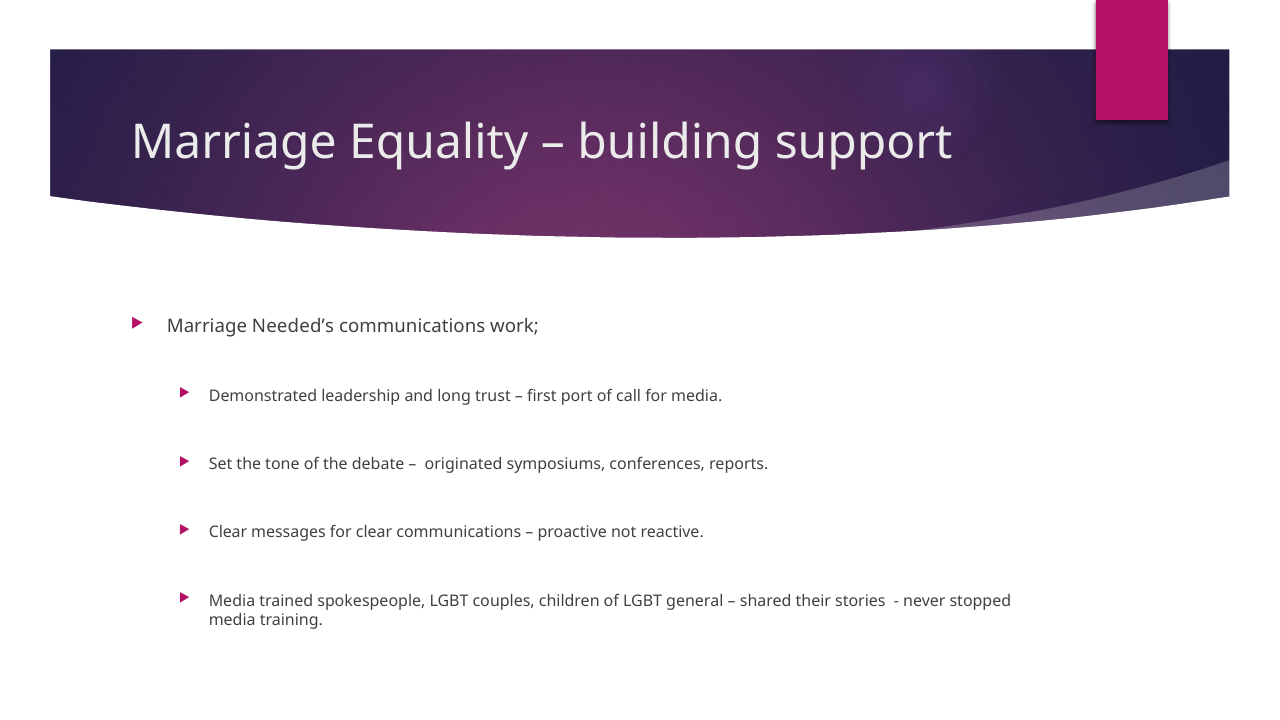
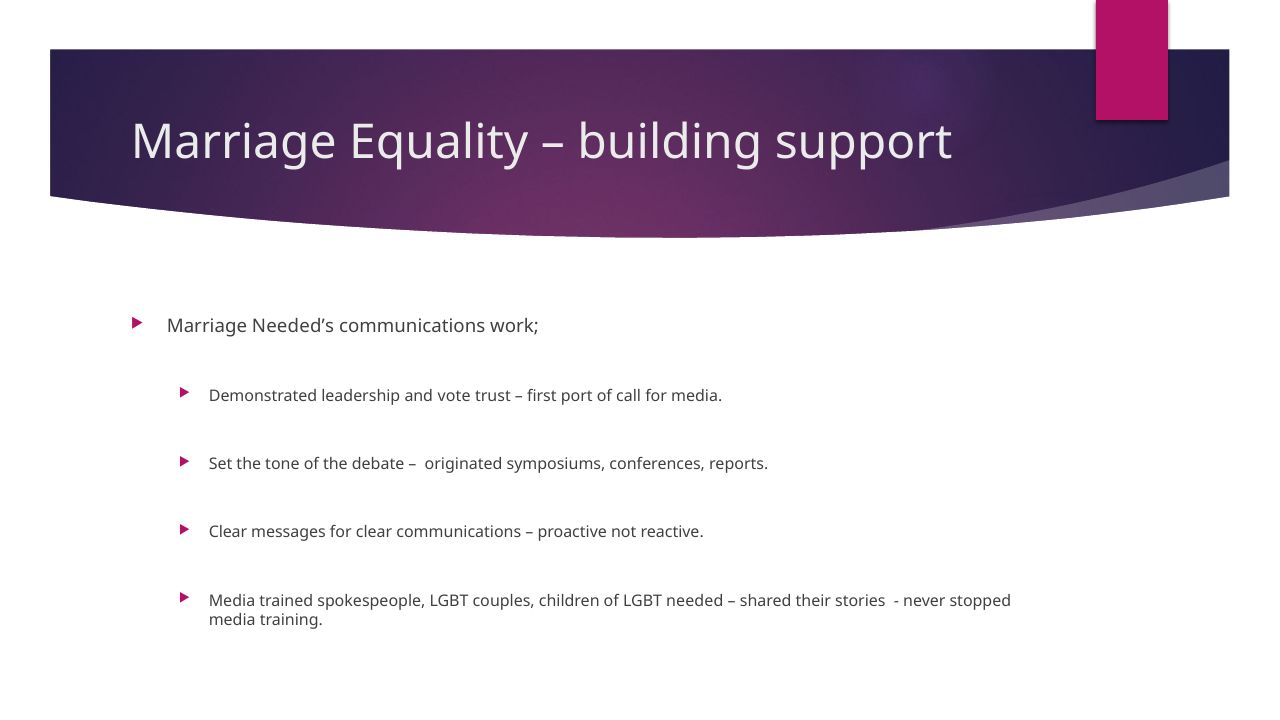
long: long -> vote (454, 396)
general: general -> needed (695, 601)
